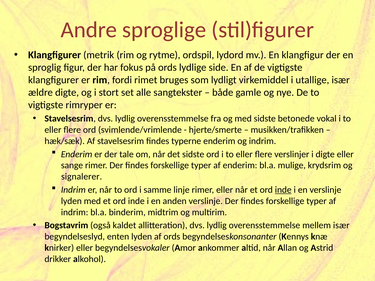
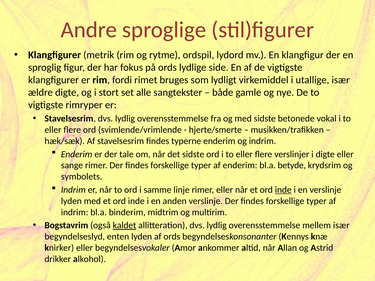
mulige: mulige -> betyde (292, 166)
signalerer: signalerer -> symbolets (82, 177)
kaldet underline: none -> present (124, 226)
